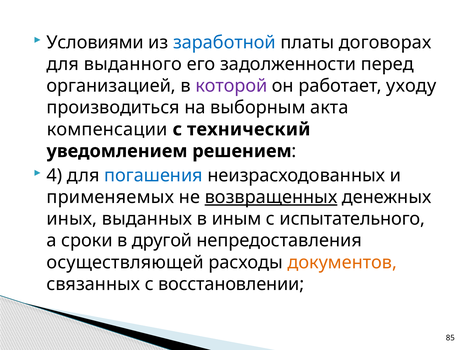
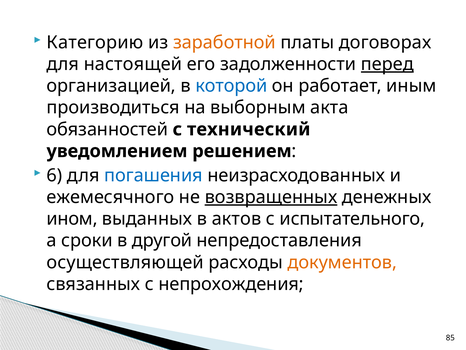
Условиями: Условиями -> Категорию (95, 42)
заработной colour: blue -> orange (224, 42)
выданного: выданного -> настоящей (133, 64)
перед underline: none -> present (387, 64)
которой colour: purple -> blue (231, 86)
уходу: уходу -> иным (411, 86)
компенсации: компенсации -> обязанностей (107, 129)
4: 4 -> 6 (54, 175)
применяемых: применяемых -> ежемесячного (110, 197)
иных: иных -> ином (72, 219)
иным: иным -> актов (236, 219)
восстановлении: восстановлении -> непрохождения (231, 284)
